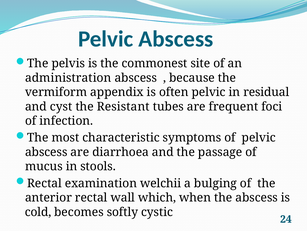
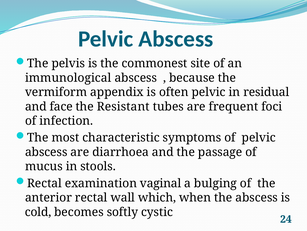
administration: administration -> immunological (68, 78)
cyst: cyst -> face (61, 106)
welchii: welchii -> vaginal (161, 183)
